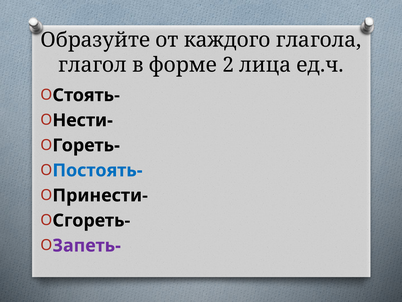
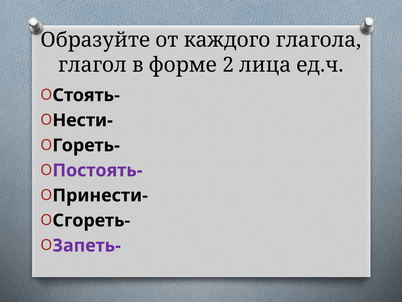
Постоять- colour: blue -> purple (97, 170)
